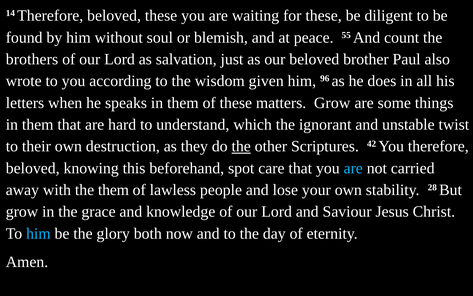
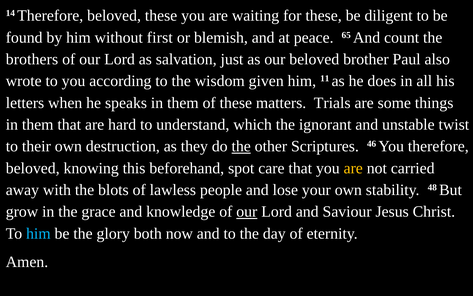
soul: soul -> first (160, 37)
55: 55 -> 65 (346, 35)
96: 96 -> 11 (325, 78)
matters Grow: Grow -> Trials (332, 103)
42: 42 -> 46 (372, 144)
are colour: light blue -> yellow (353, 168)
the them: them -> blots (113, 190)
28: 28 -> 48 (432, 187)
our underline: none -> present (247, 211)
